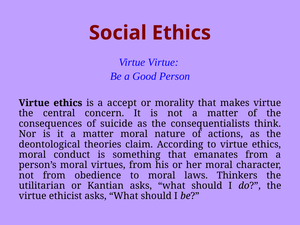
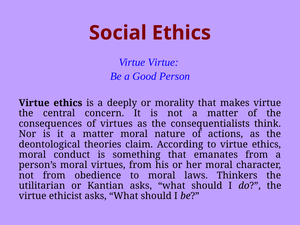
accept: accept -> deeply (122, 103)
of suicide: suicide -> virtues (116, 124)
